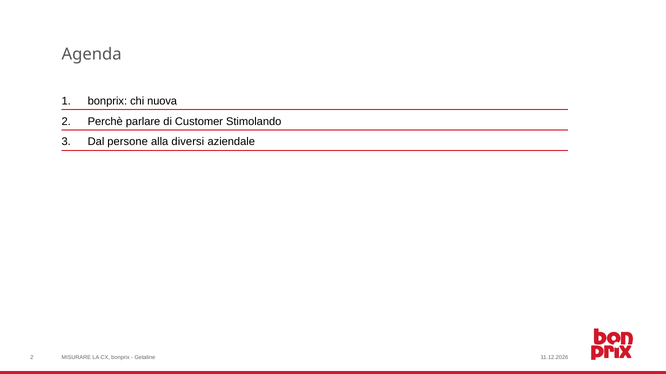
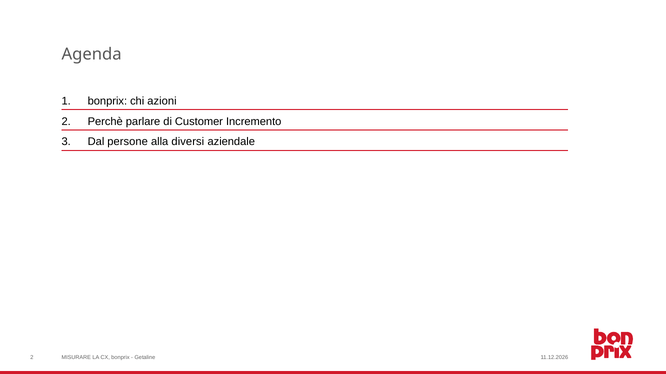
nuova: nuova -> azioni (162, 101)
Stimolando: Stimolando -> Incremento (254, 122)
